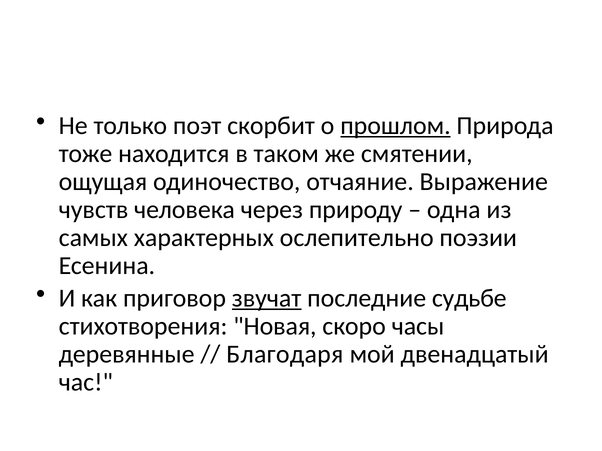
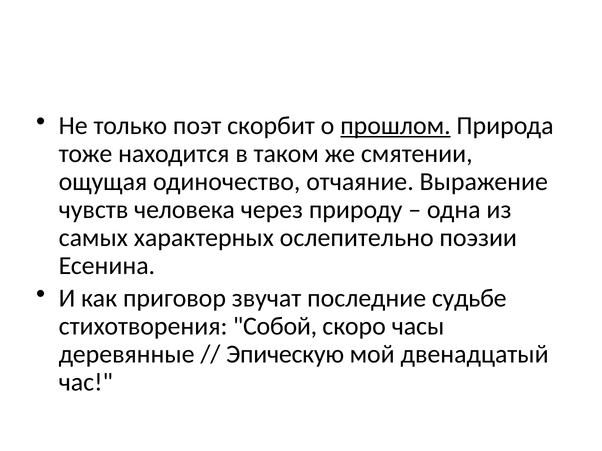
звучат underline: present -> none (267, 299)
Новая: Новая -> Собой (275, 327)
Благодаря: Благодаря -> Эпическую (285, 355)
